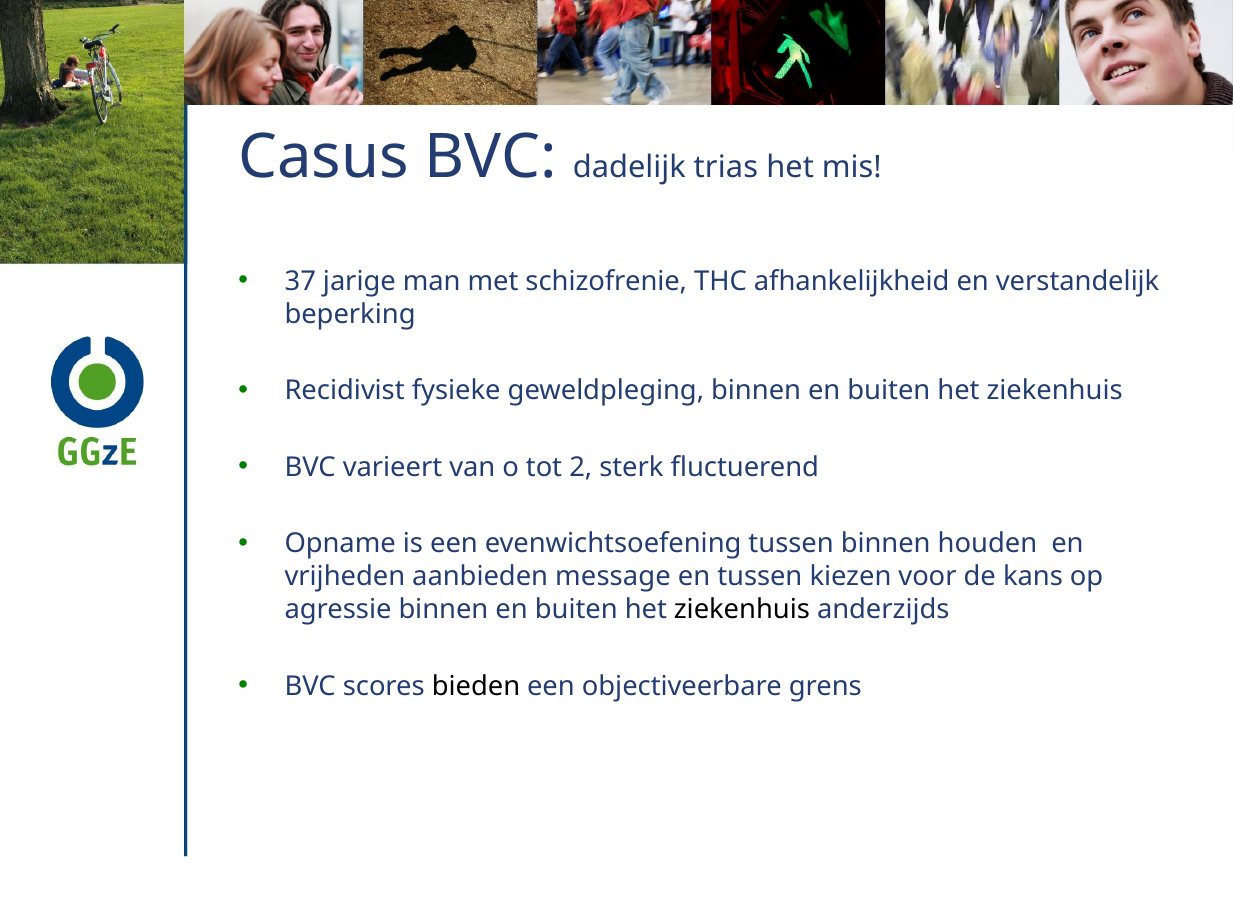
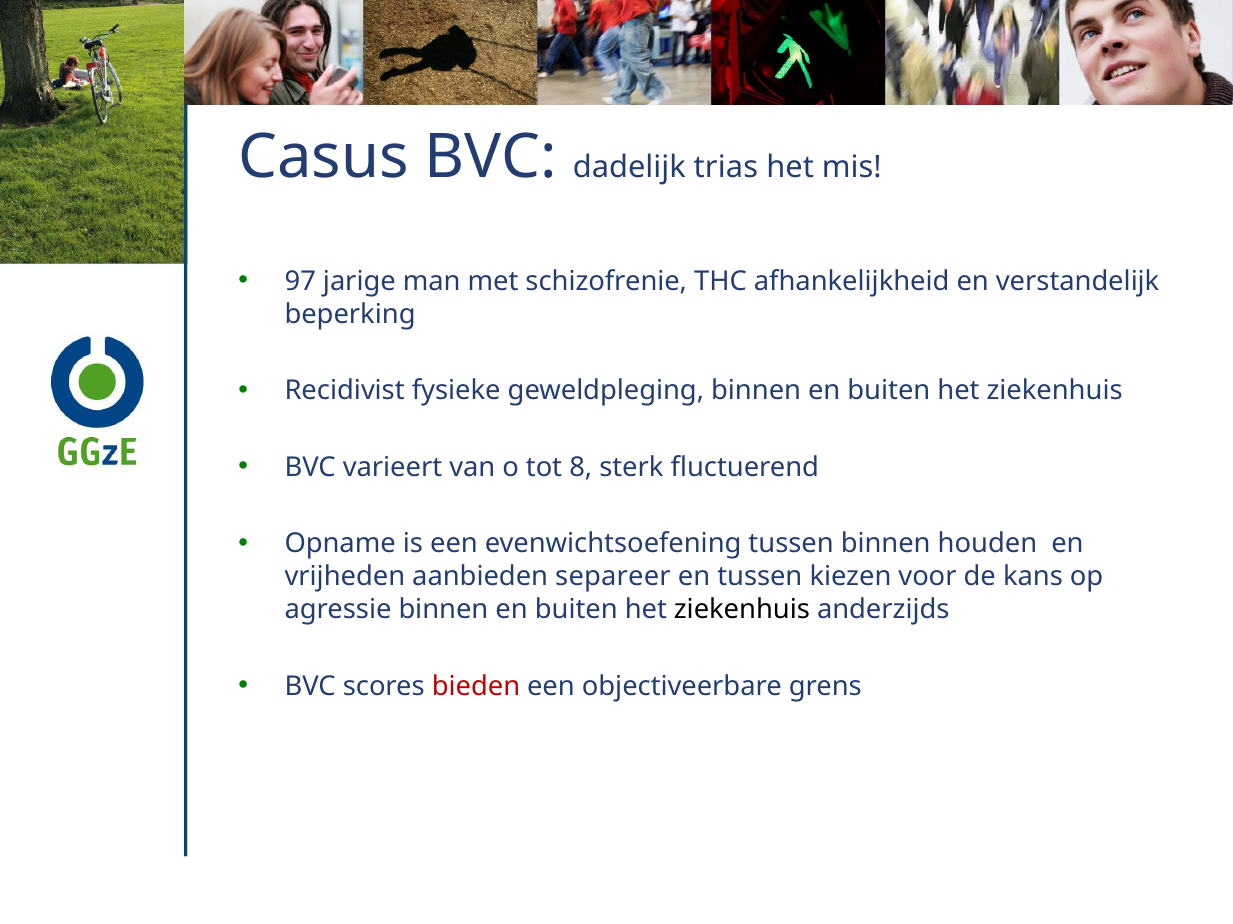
37: 37 -> 97 (300, 281)
2: 2 -> 8 (581, 468)
message: message -> separeer (613, 577)
bieden colour: black -> red (476, 687)
